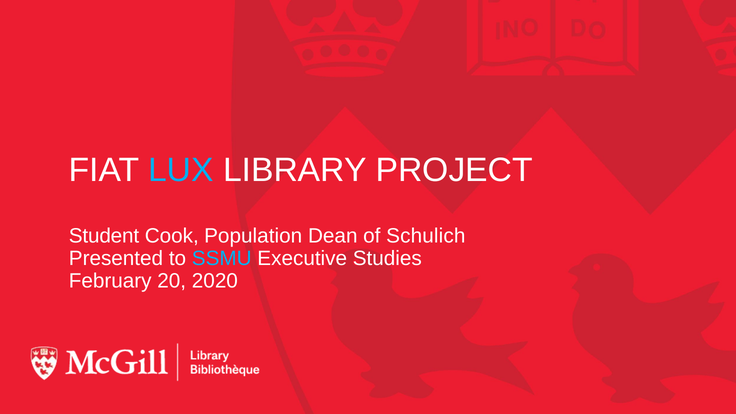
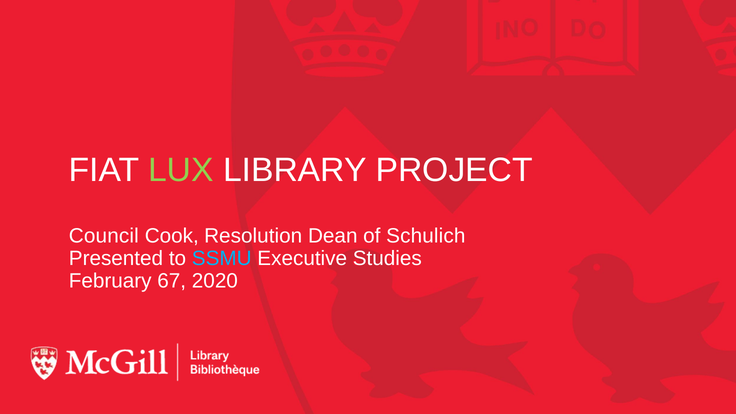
LUX colour: light blue -> light green (181, 170)
Student: Student -> Council (104, 236)
Population: Population -> Resolution (253, 236)
20: 20 -> 67 (172, 281)
